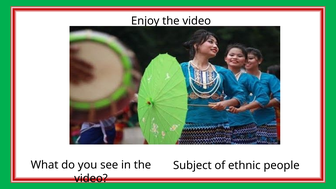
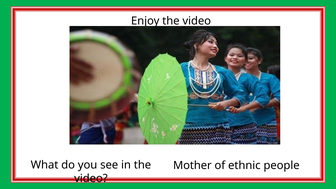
Subject: Subject -> Mother (192, 165)
